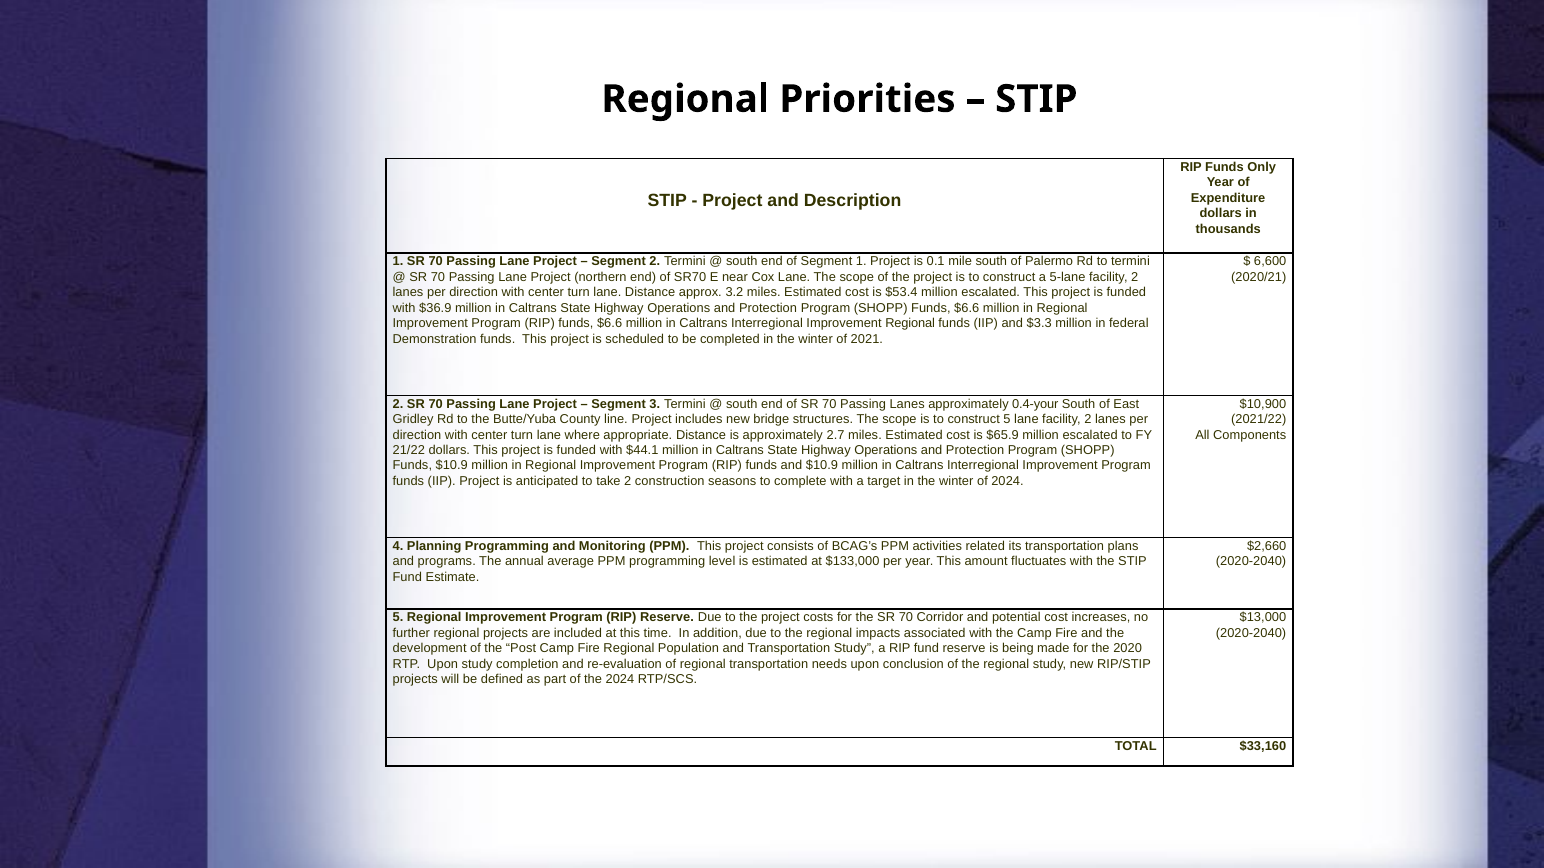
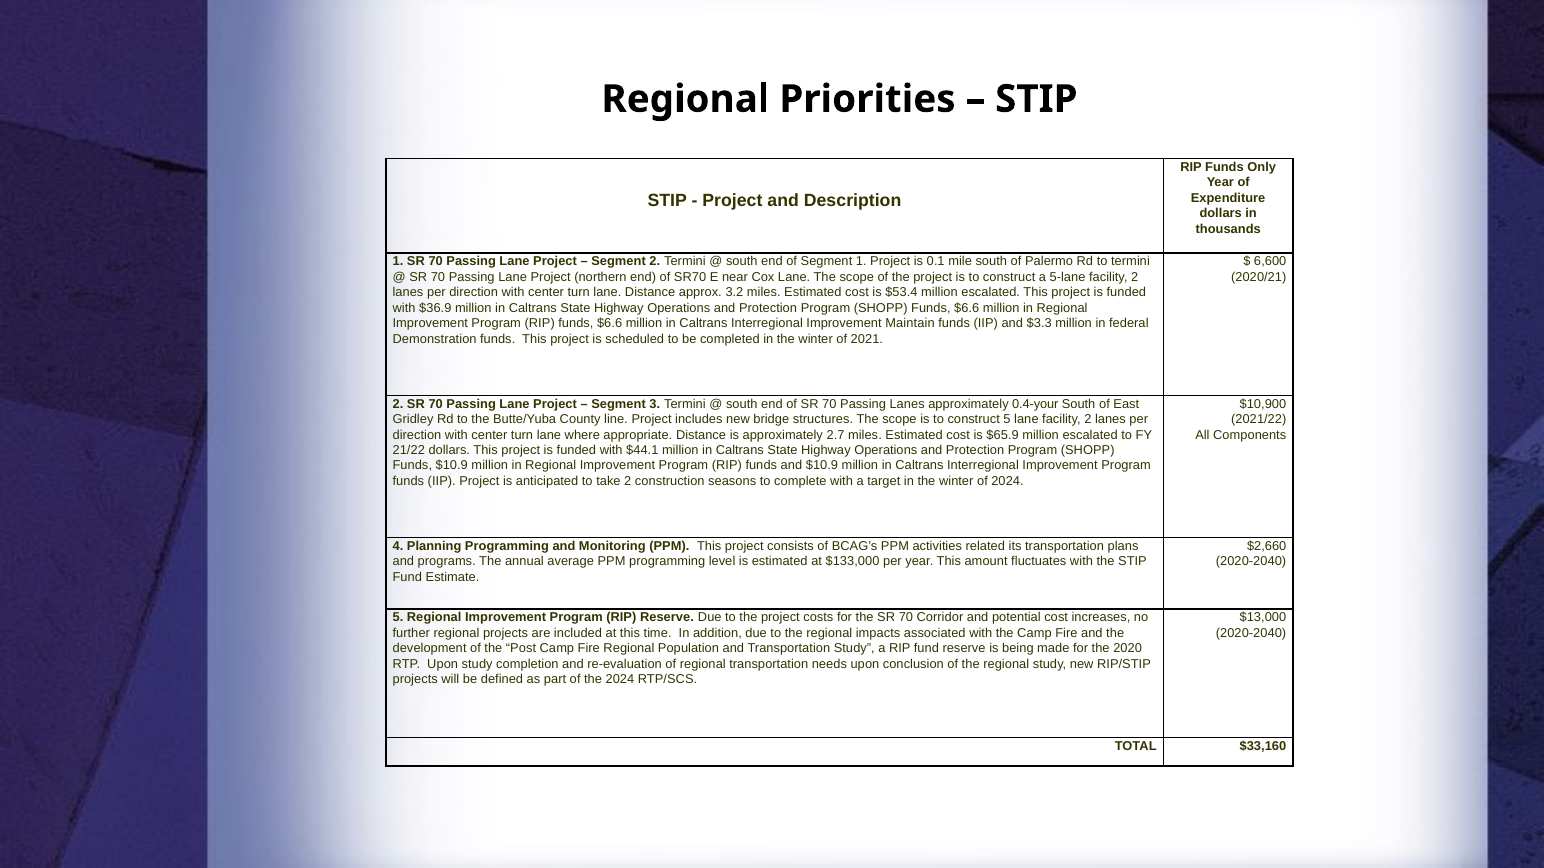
Improvement Regional: Regional -> Maintain (910, 324)
